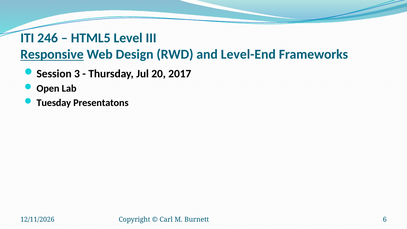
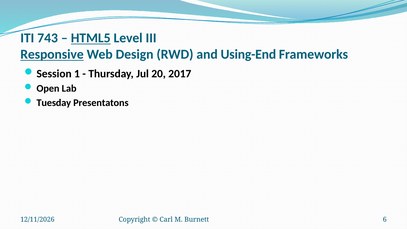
246: 246 -> 743 (48, 38)
HTML5 underline: none -> present (91, 38)
Level-End: Level-End -> Using-End (248, 54)
3: 3 -> 1 (77, 74)
